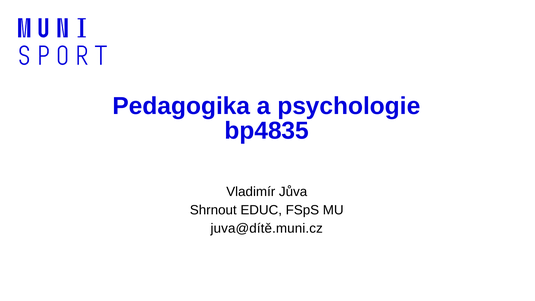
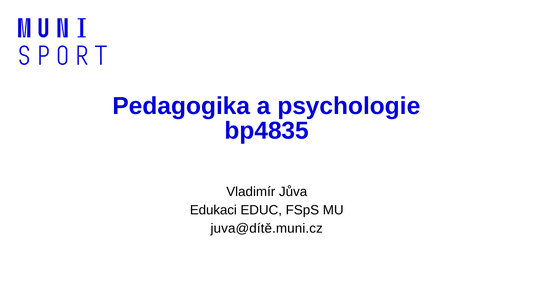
Shrnout: Shrnout -> Edukaci (213, 210)
